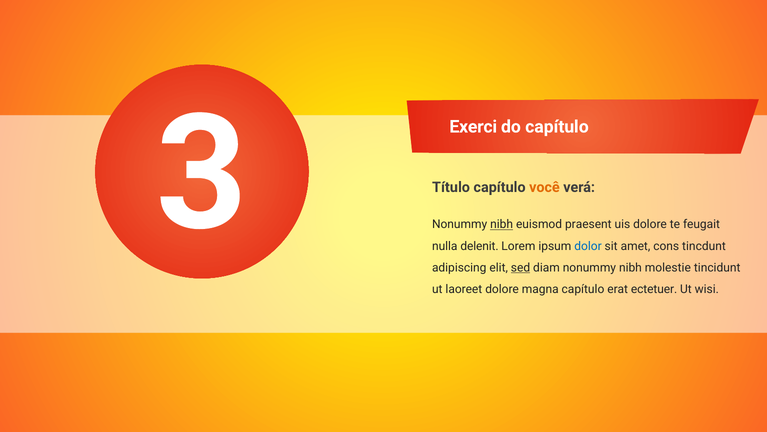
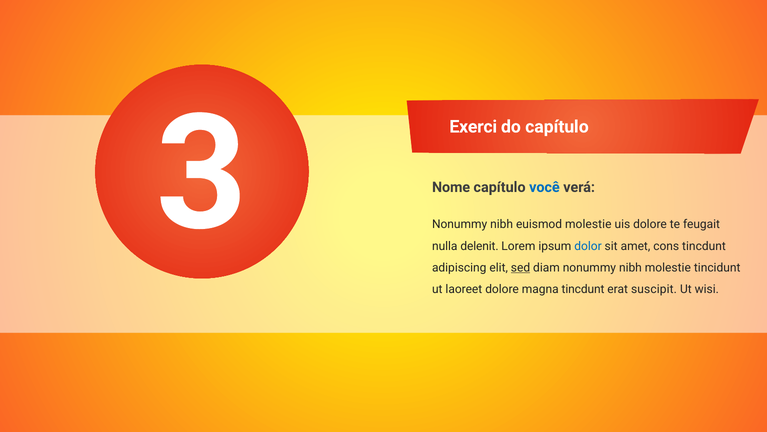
Título: Título -> Nome (451, 187)
você colour: orange -> blue (544, 187)
nibh underline: present -> none (502, 224)
euismod praesent: praesent -> molestie (588, 224)
magna capítulo: capítulo -> tincdunt (583, 289)
ectetuer: ectetuer -> suscipit (654, 289)
